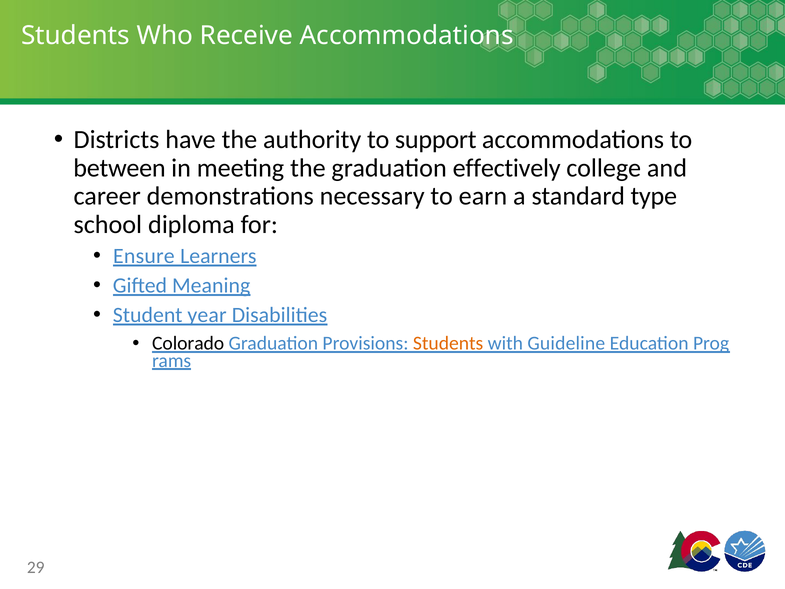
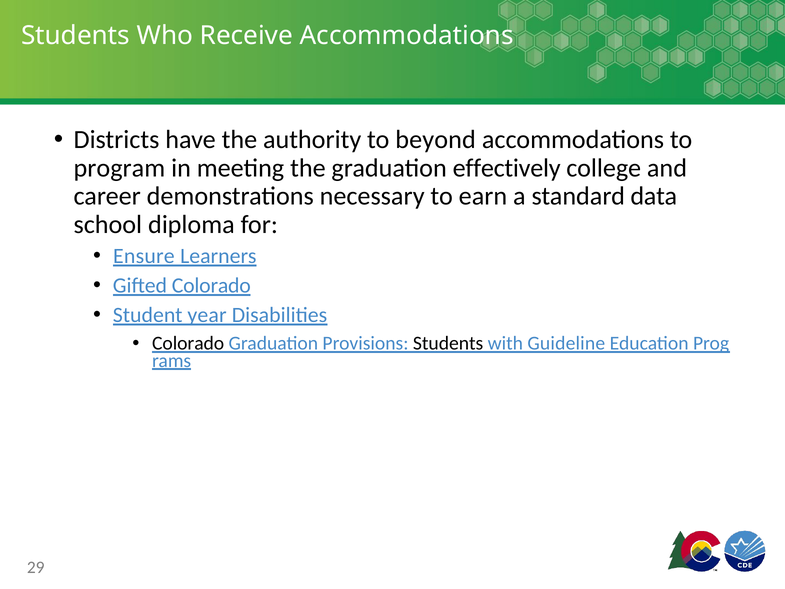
support: support -> beyond (436, 140)
between: between -> program (119, 168)
type: type -> data (654, 196)
Gifted Meaning: Meaning -> Colorado (211, 286)
Students colour: orange -> black (448, 343)
